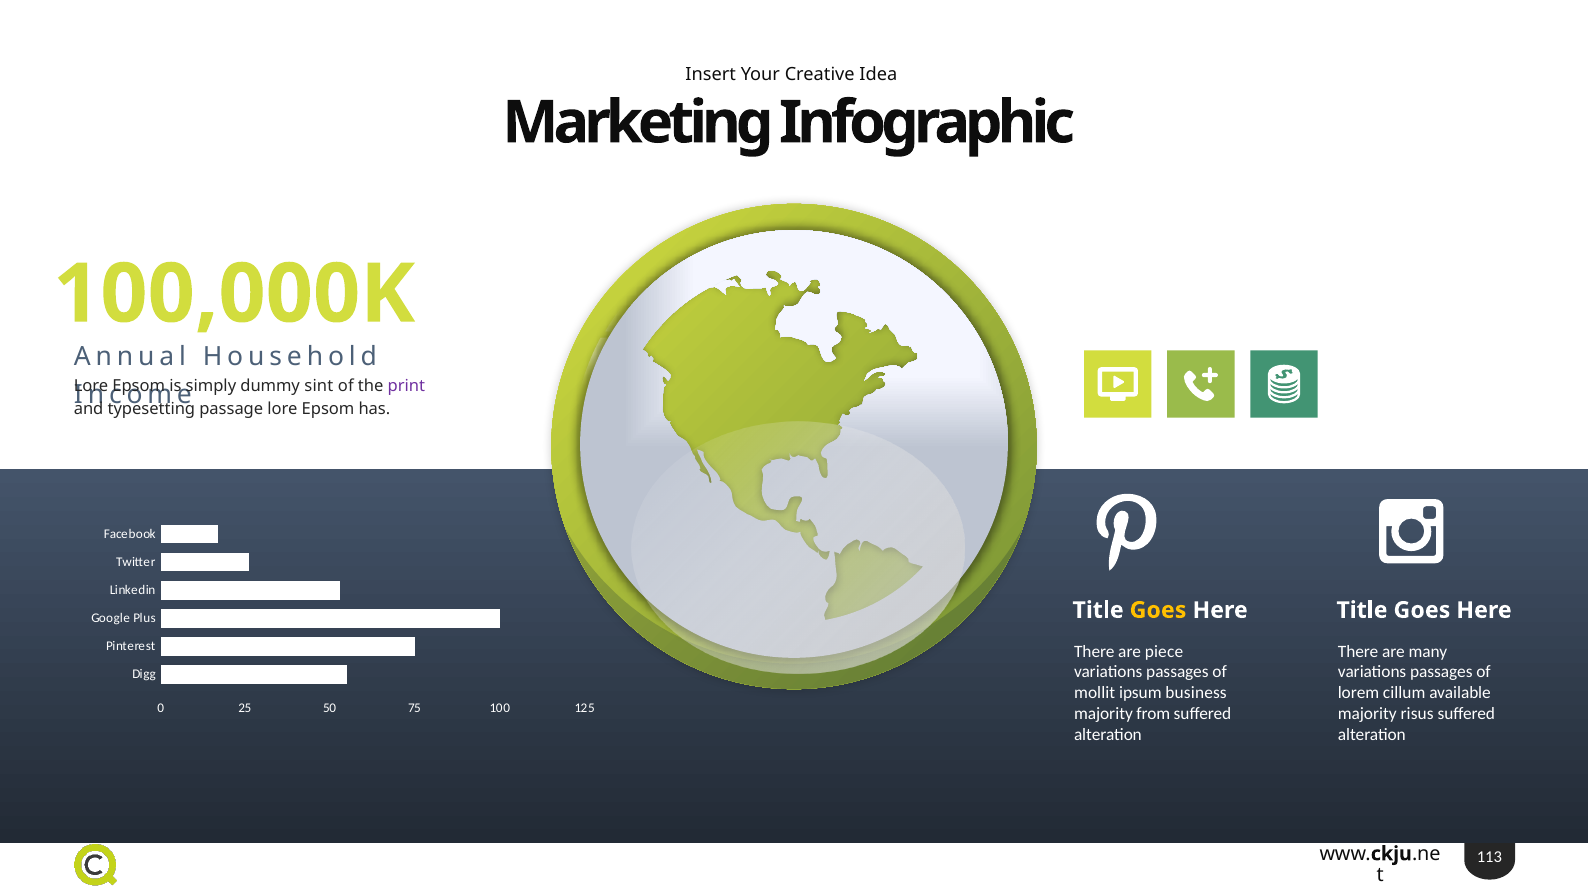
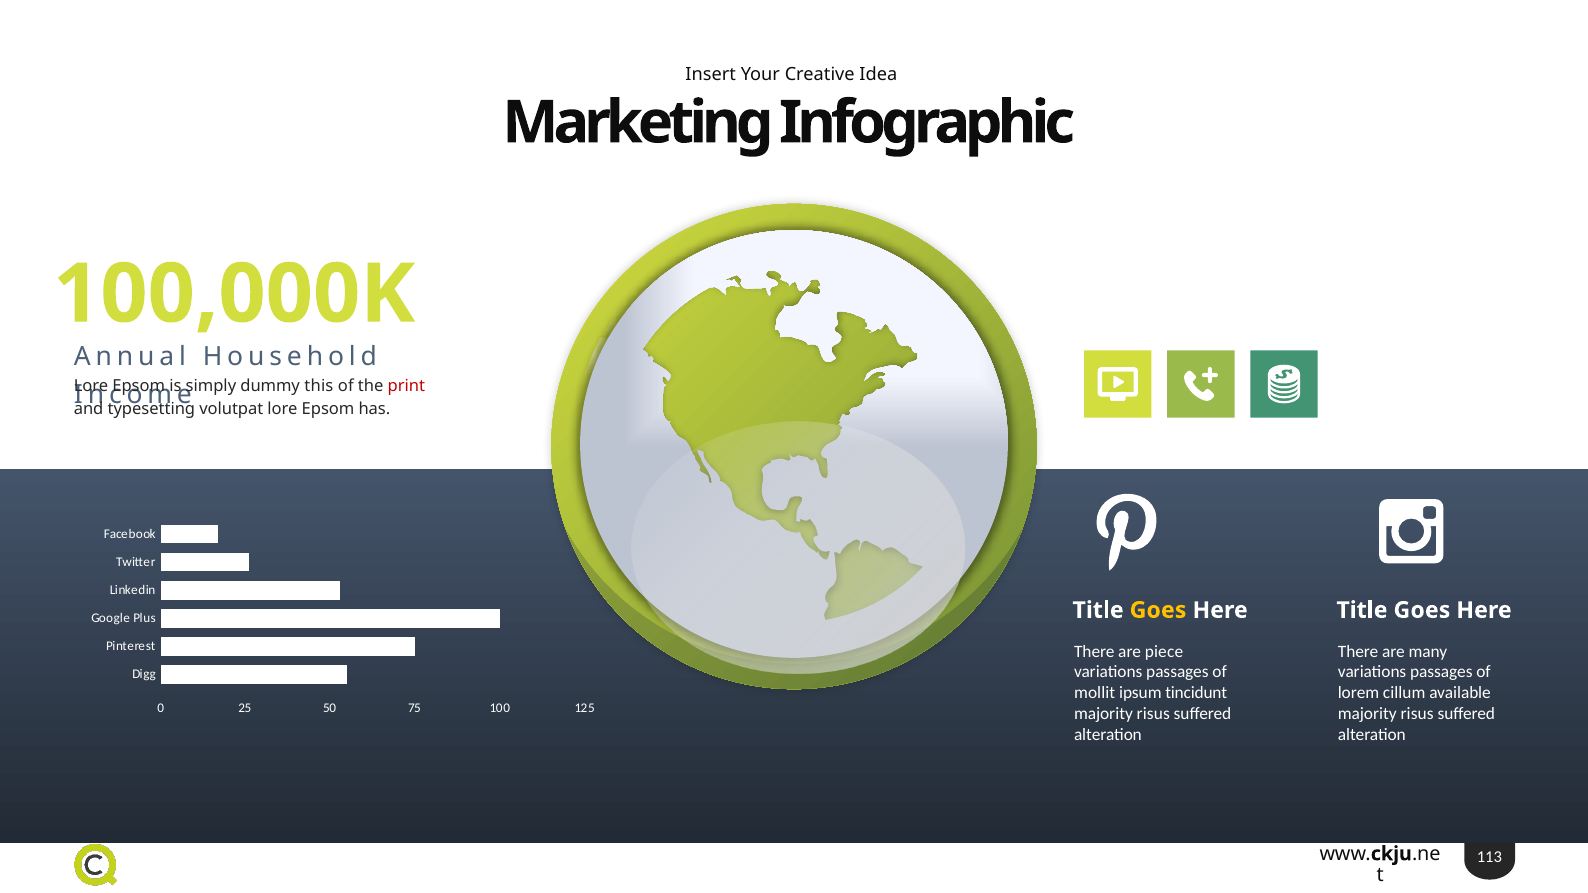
sint: sint -> this (319, 386)
print colour: purple -> red (406, 386)
passage: passage -> volutpat (231, 410)
business: business -> tincidunt (1196, 693)
from: from -> risus (1153, 714)
